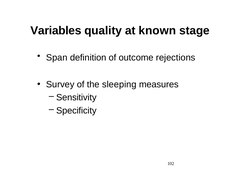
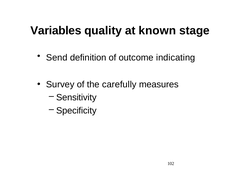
Span: Span -> Send (57, 57)
rejections: rejections -> indicating (176, 57)
sleeping: sleeping -> carefully (119, 84)
